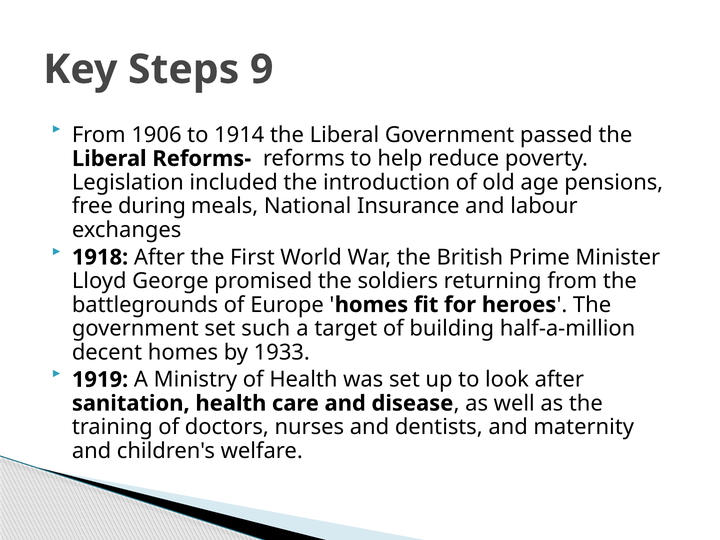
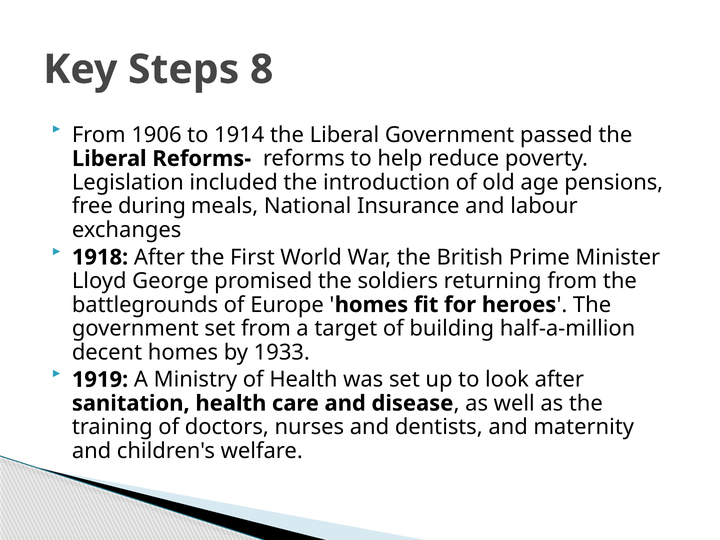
9: 9 -> 8 (262, 69)
set such: such -> from (266, 329)
